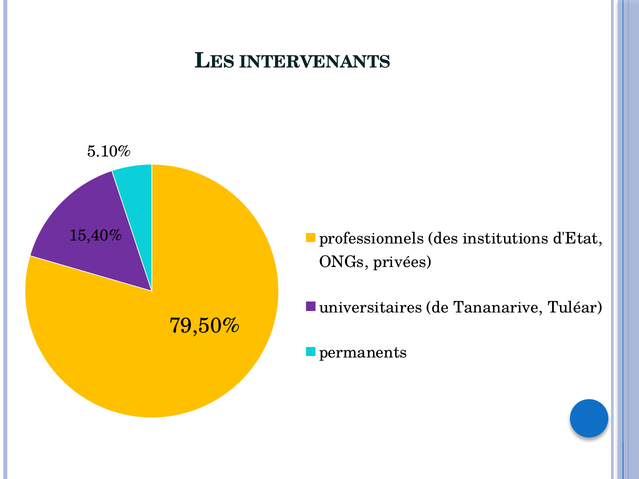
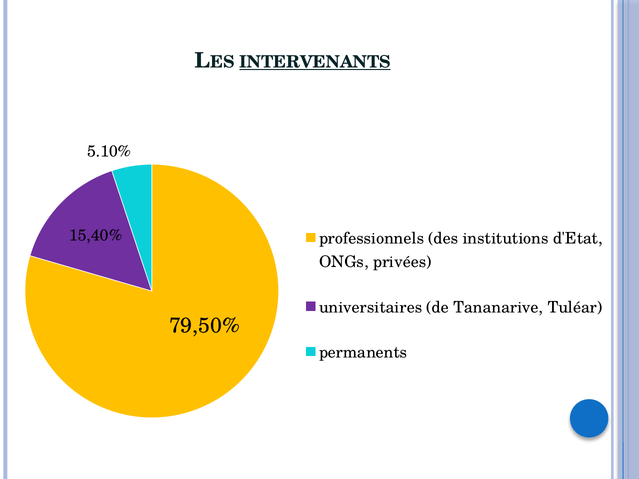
INTERVENANTS underline: none -> present (315, 62)
